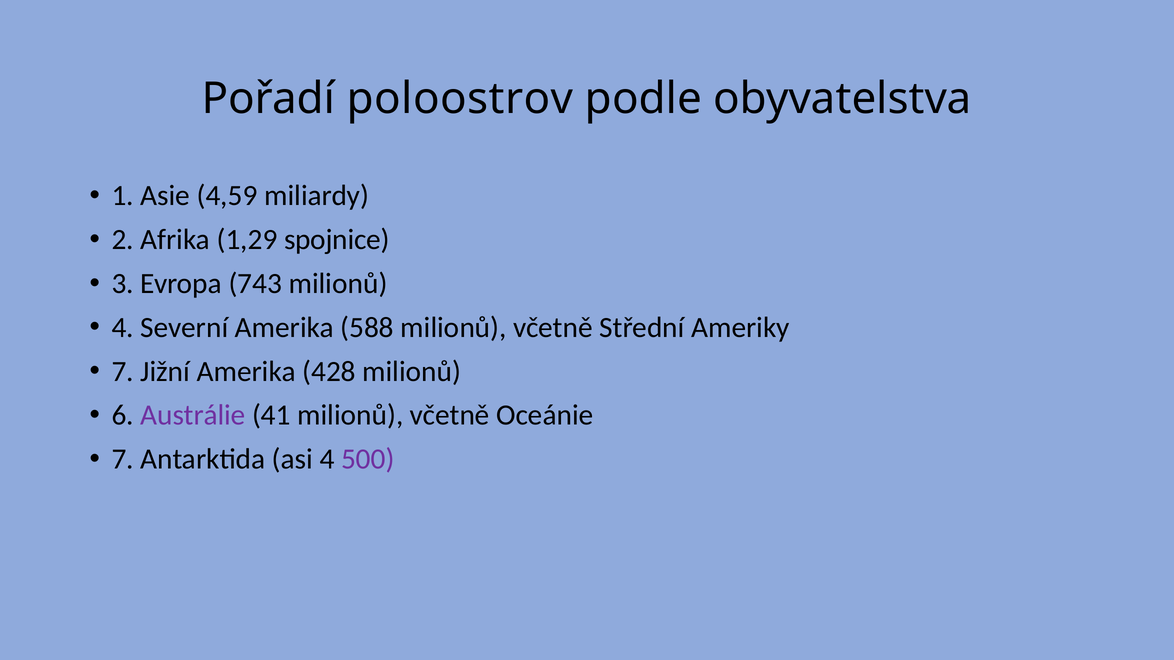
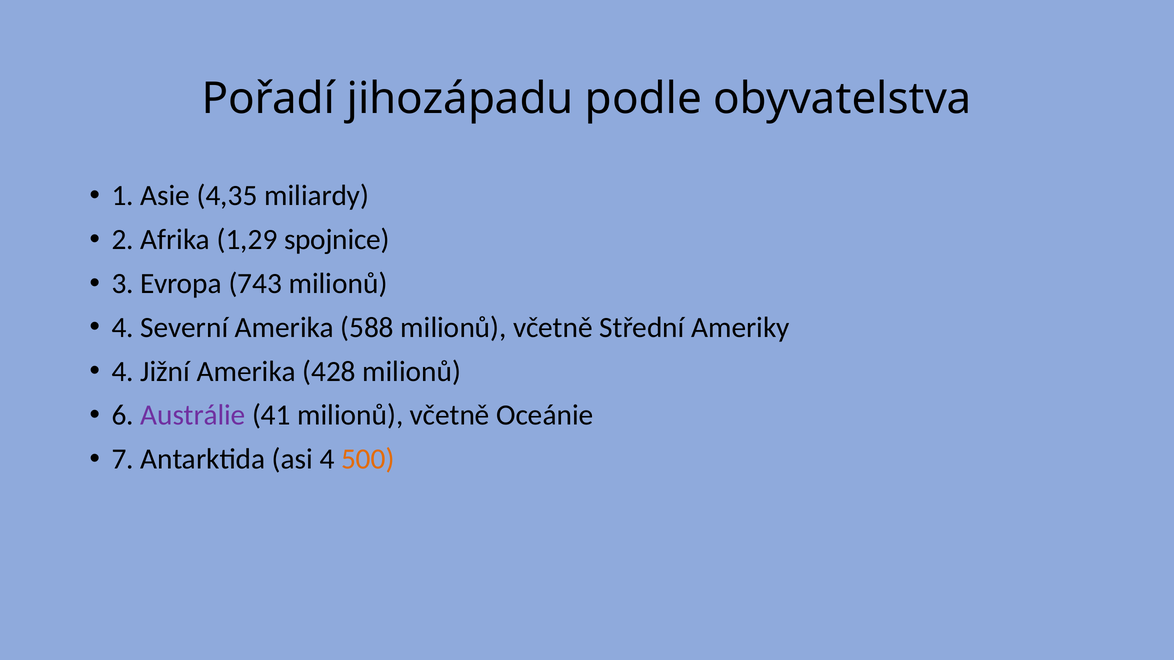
poloostrov: poloostrov -> jihozápadu (460, 99)
4,59: 4,59 -> 4,35 (227, 196)
7: 7 -> 4 (123, 372)
500 colour: purple -> orange (368, 459)
